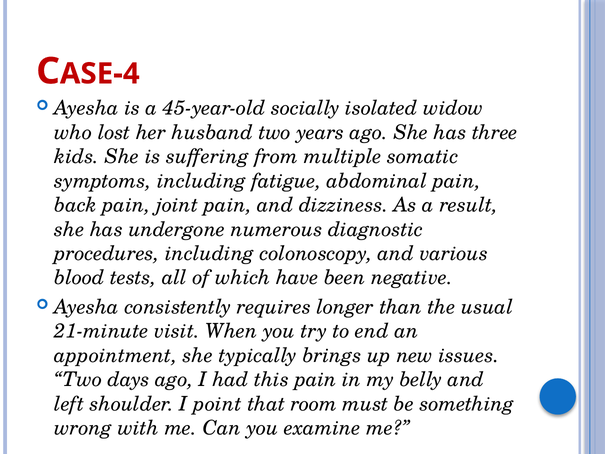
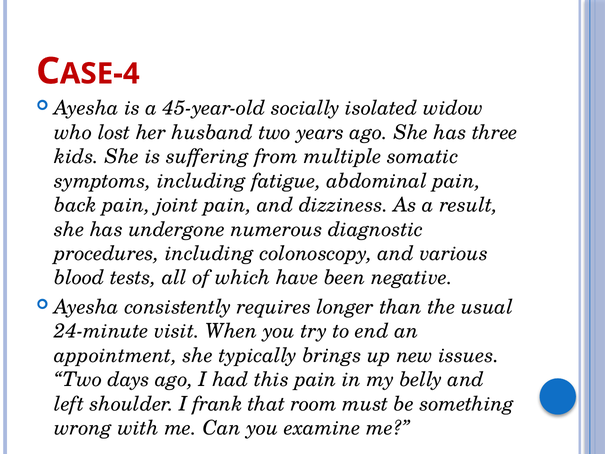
21-minute: 21-minute -> 24-minute (102, 331)
point: point -> frank (218, 404)
